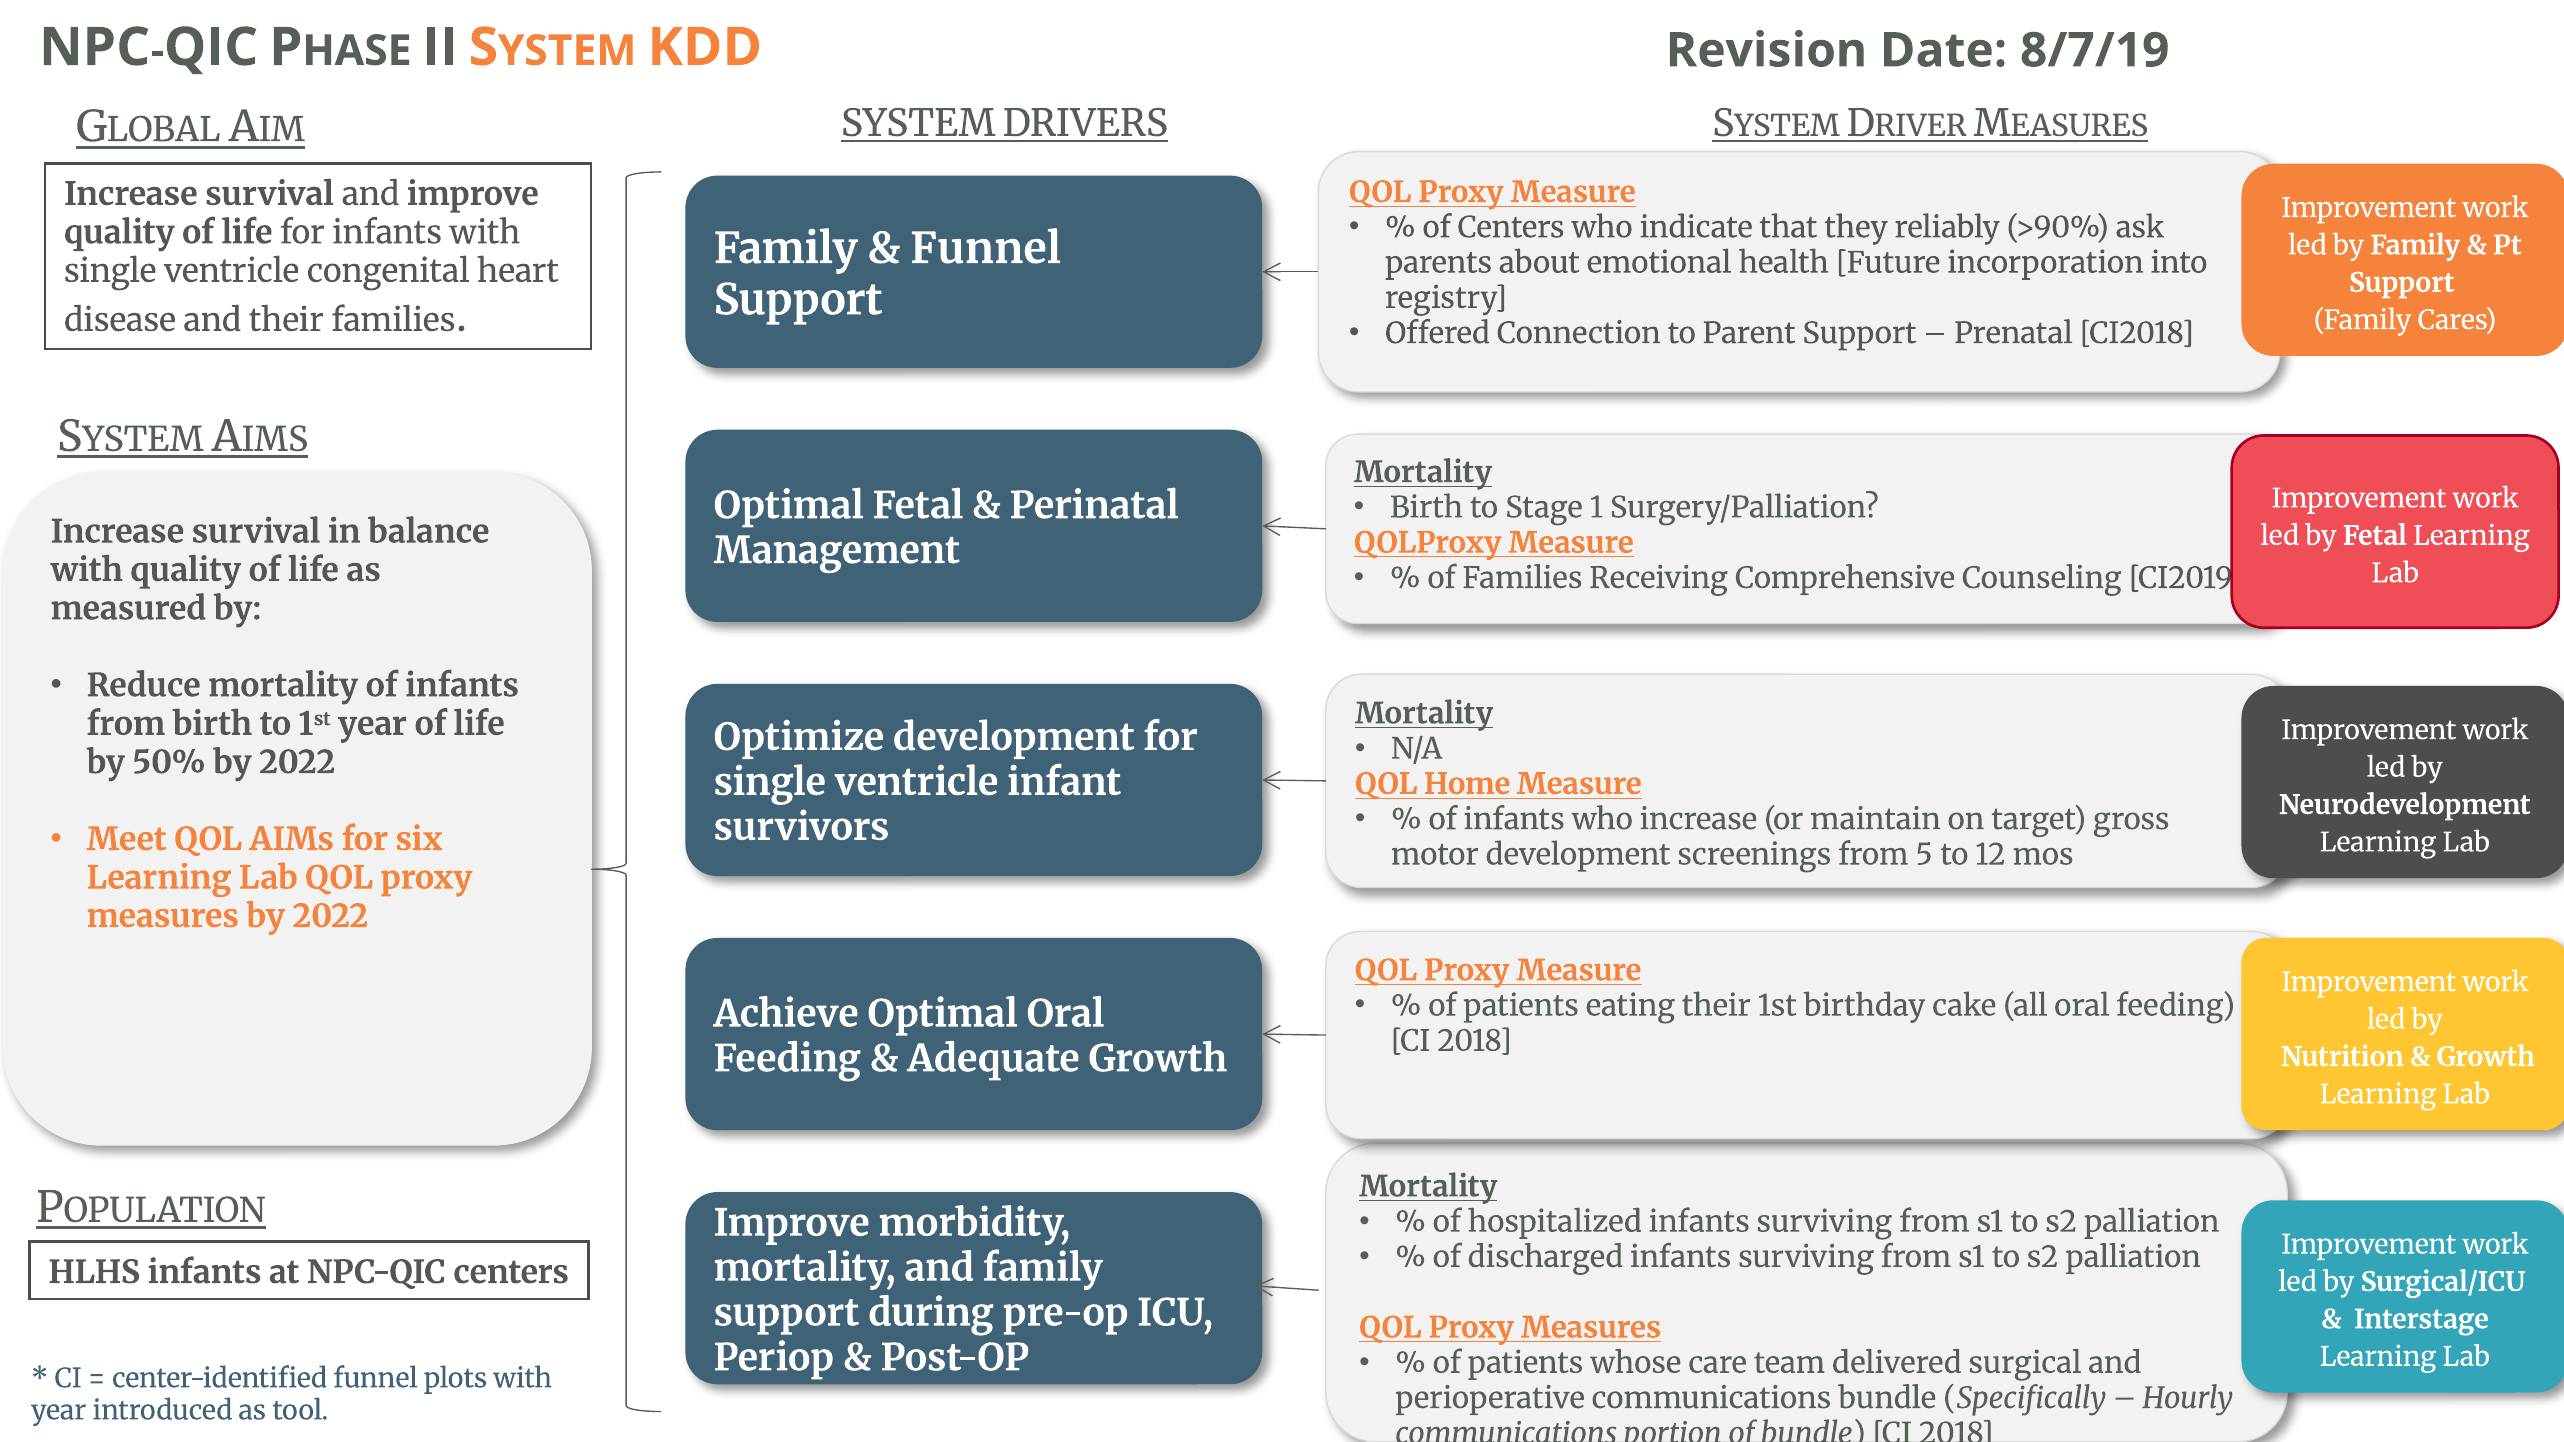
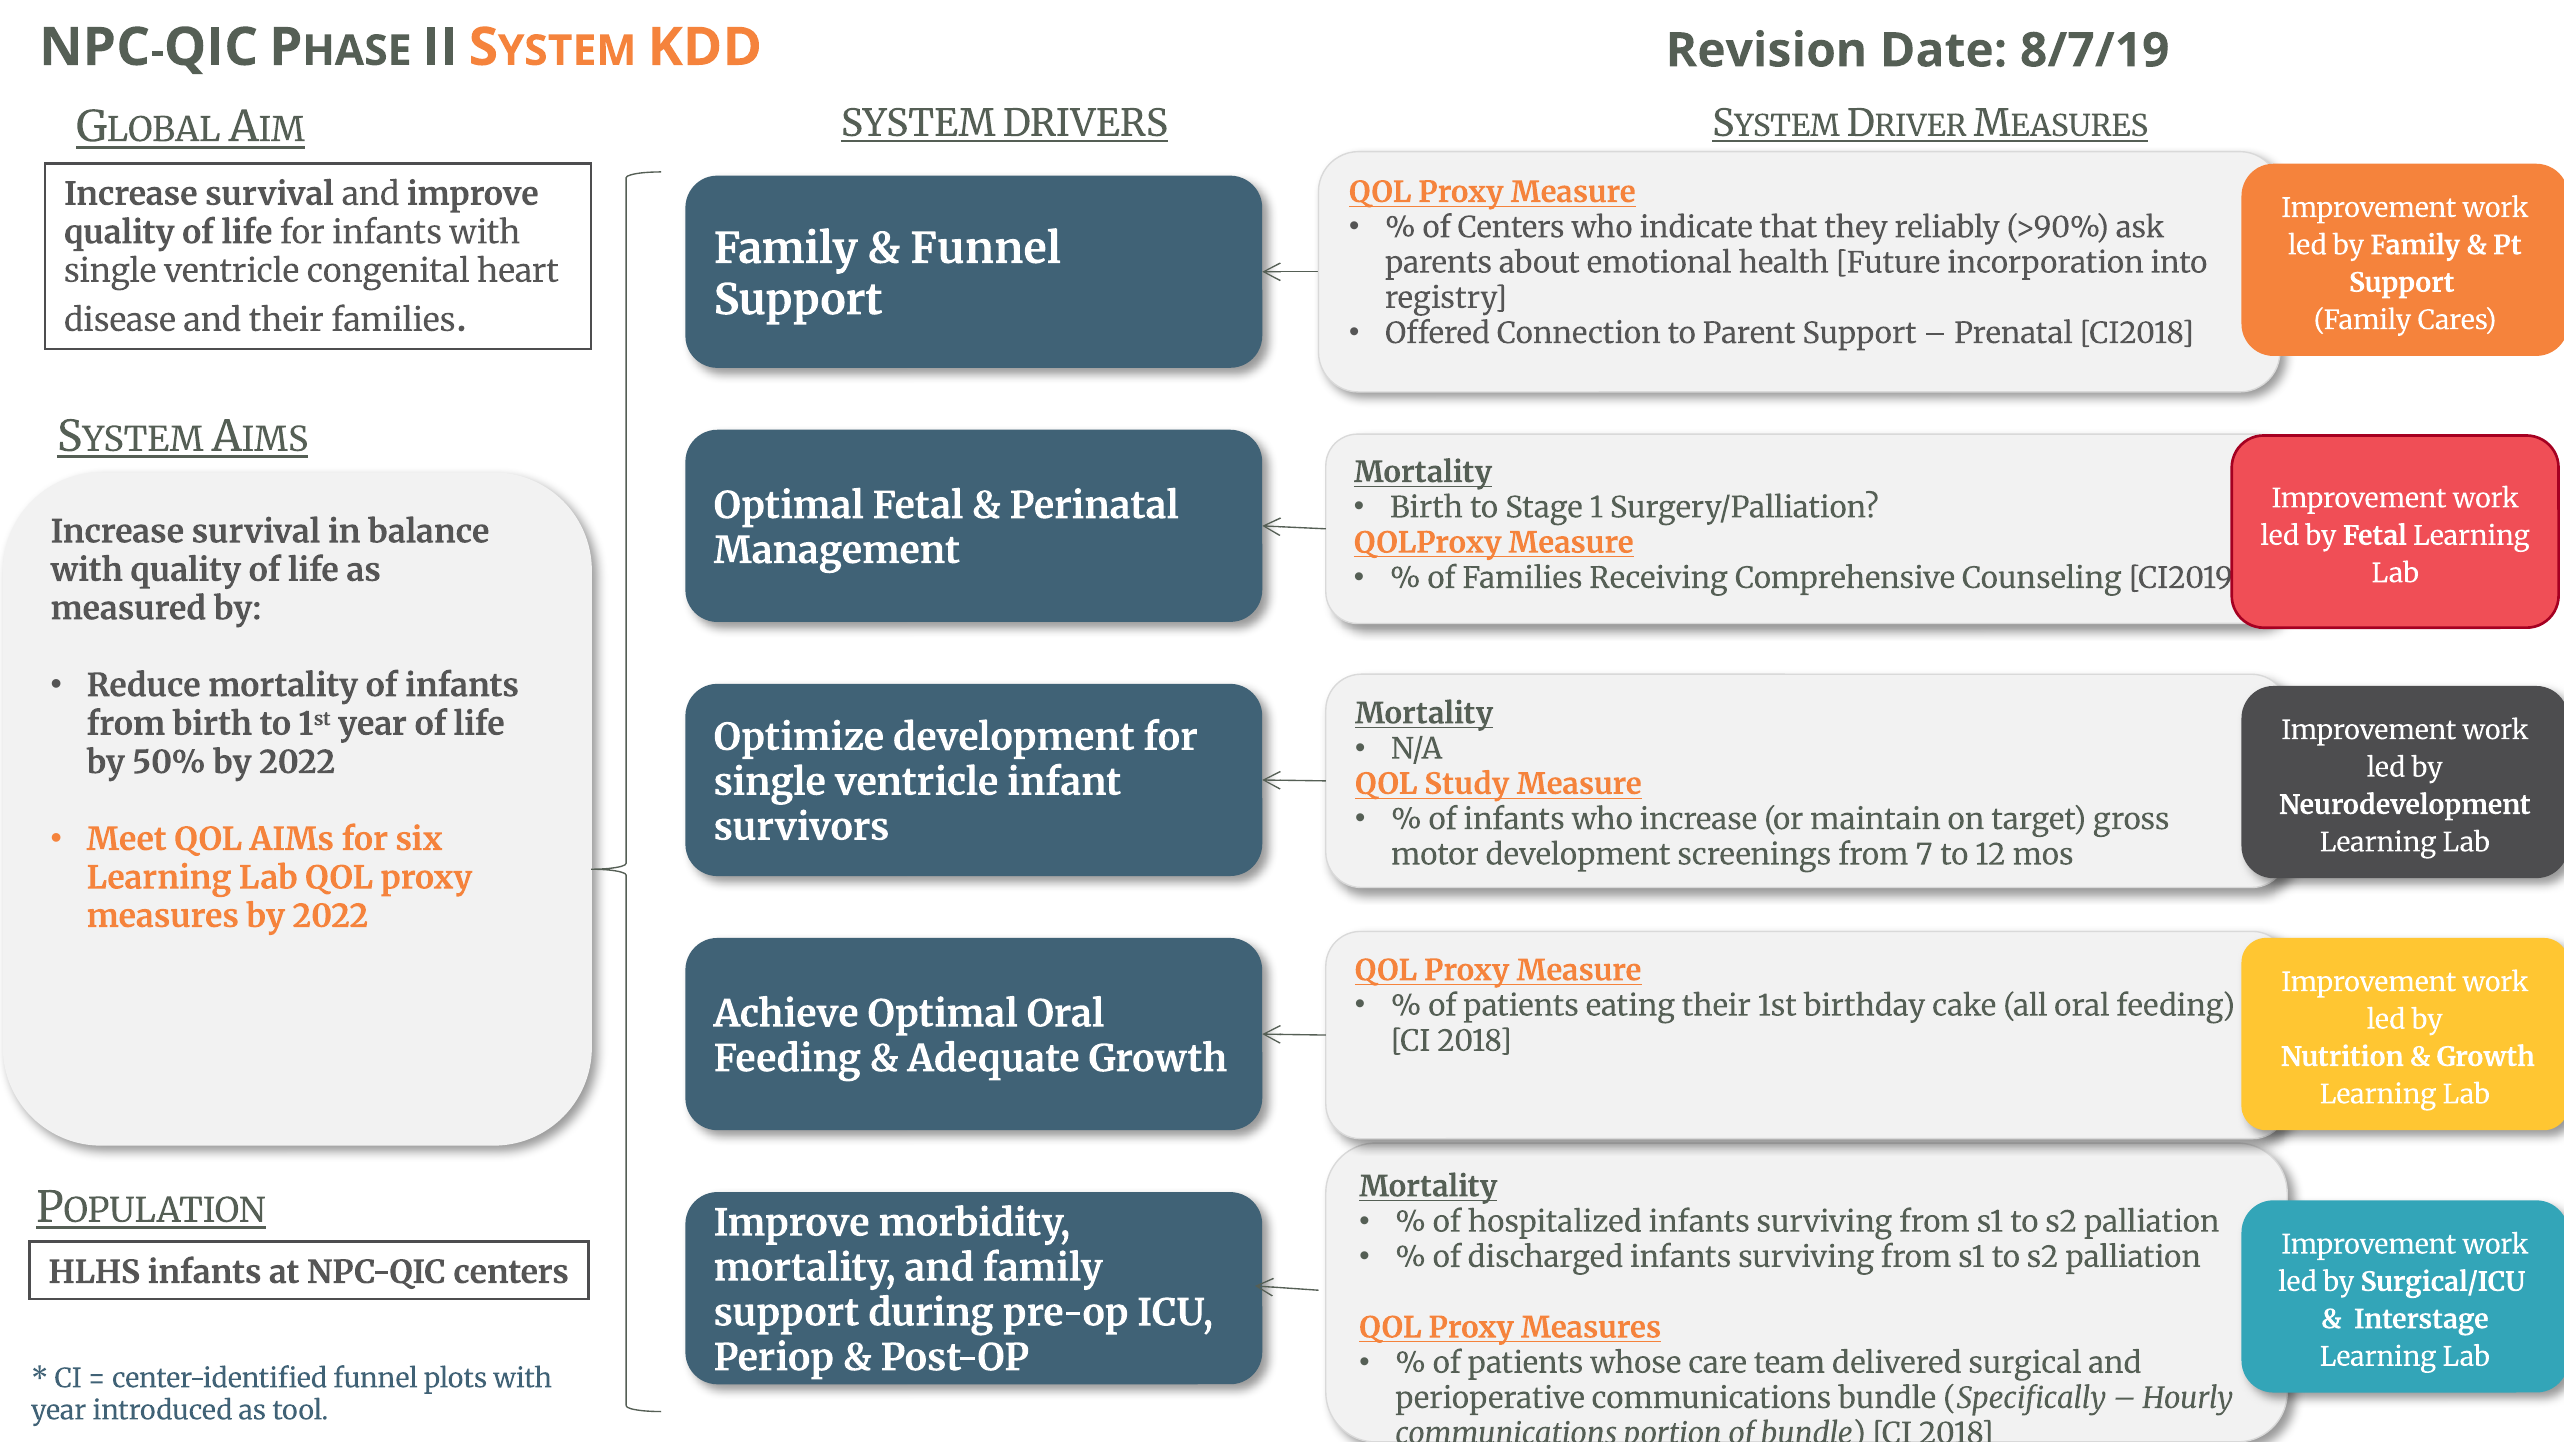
Home: Home -> Study (1467, 784)
5: 5 -> 7 (1924, 855)
